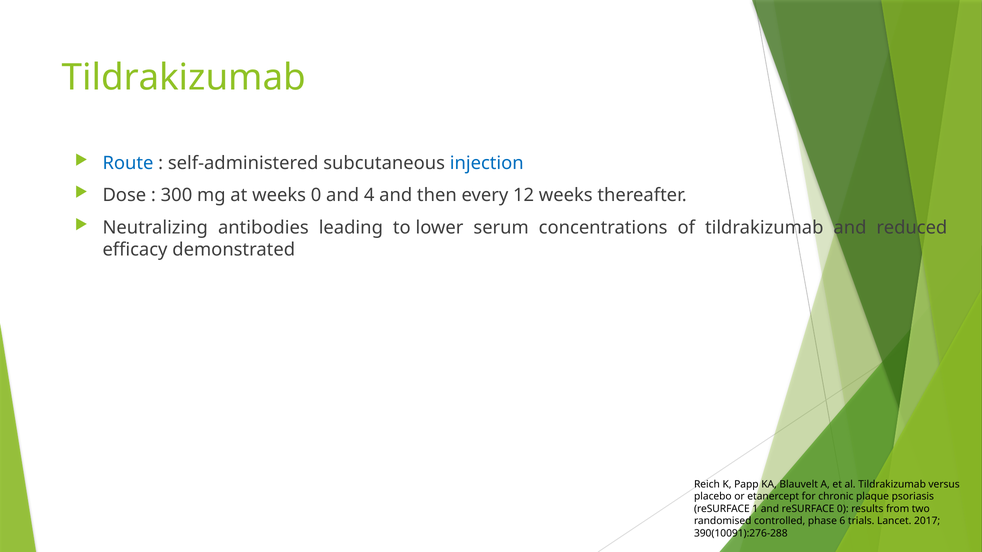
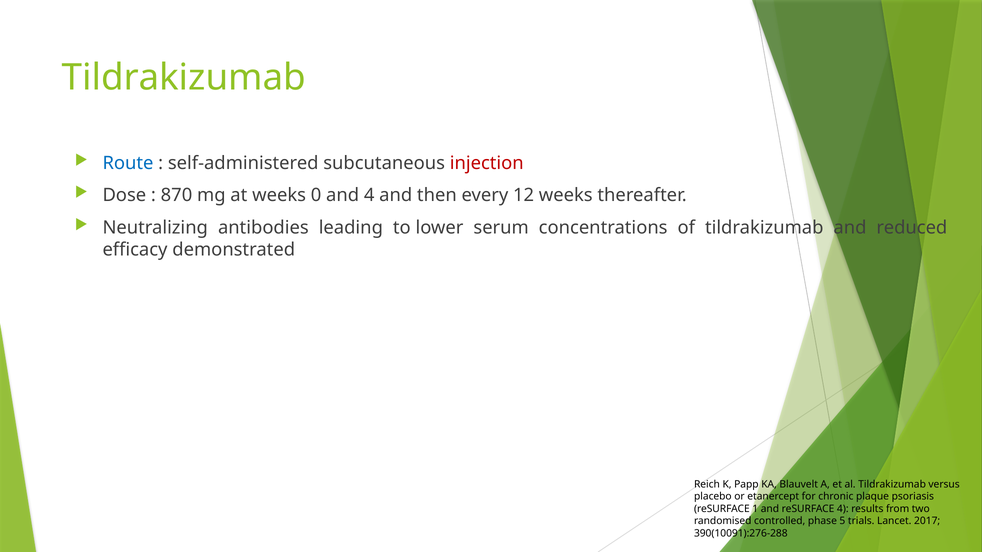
injection colour: blue -> red (487, 163)
300: 300 -> 870 (176, 195)
reSURFACE 0: 0 -> 4 (843, 509)
6: 6 -> 5 (842, 521)
